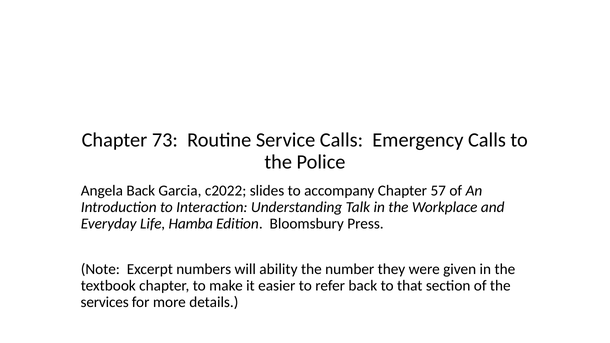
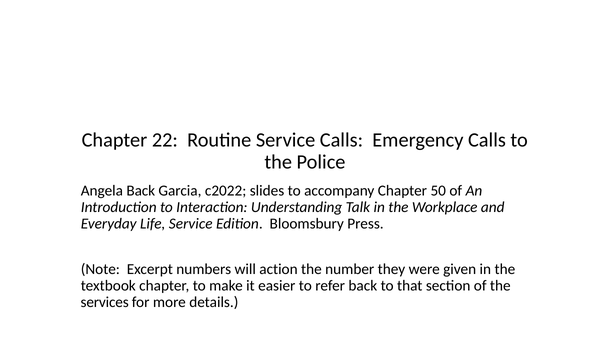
73: 73 -> 22 (165, 140)
57: 57 -> 50 (438, 191)
Life Hamba: Hamba -> Service (191, 224)
ability: ability -> action (279, 269)
